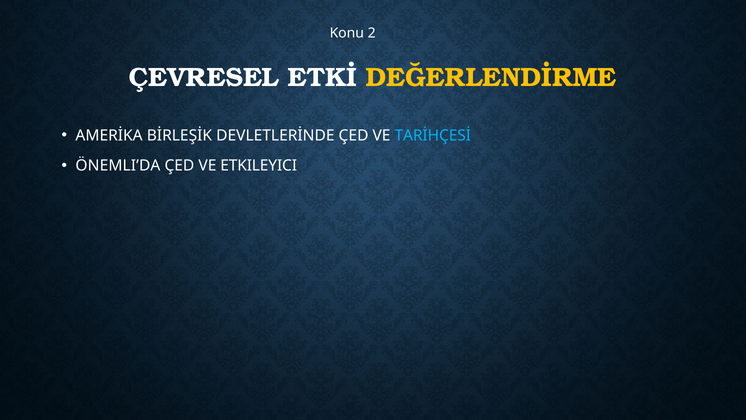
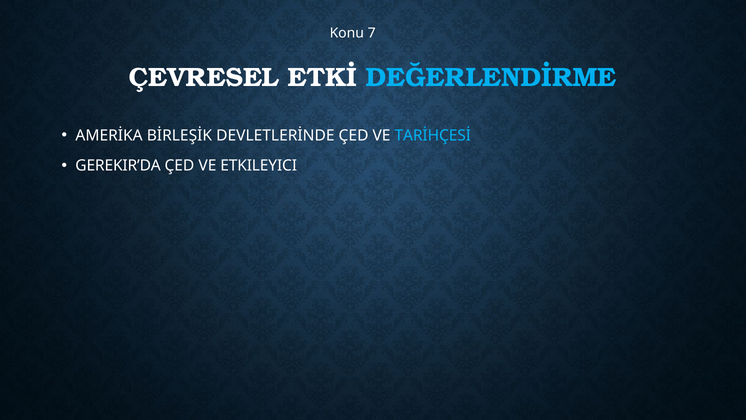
2: 2 -> 7 (372, 33)
DEĞERLENDİRME colour: yellow -> light blue (491, 78)
ÖNEMLI’DA: ÖNEMLI’DA -> GEREKIR’DA (118, 166)
